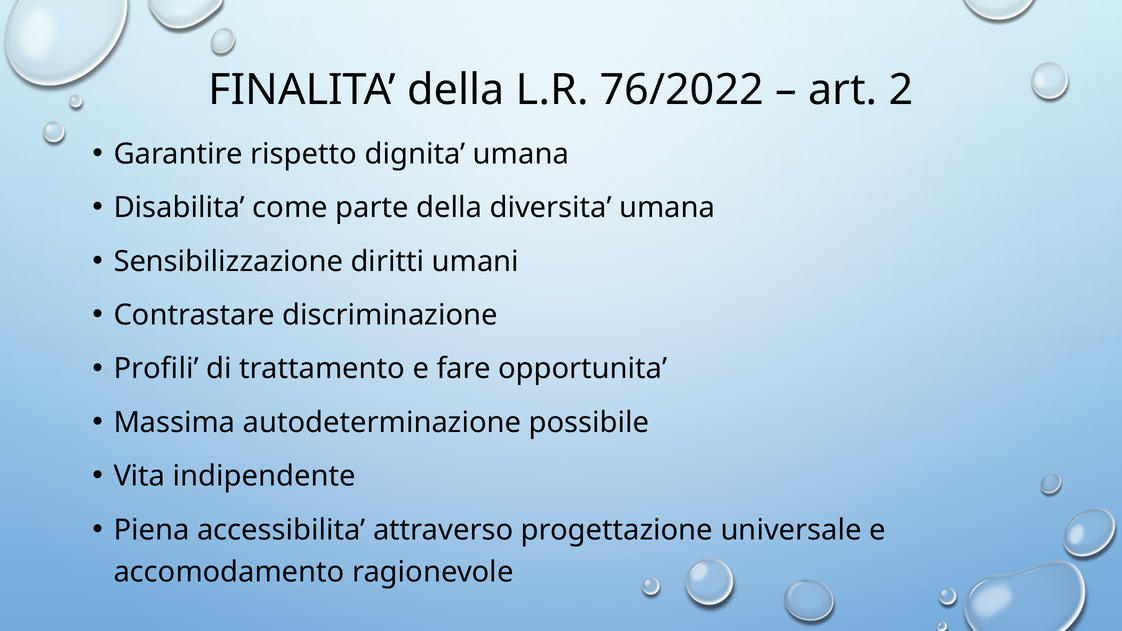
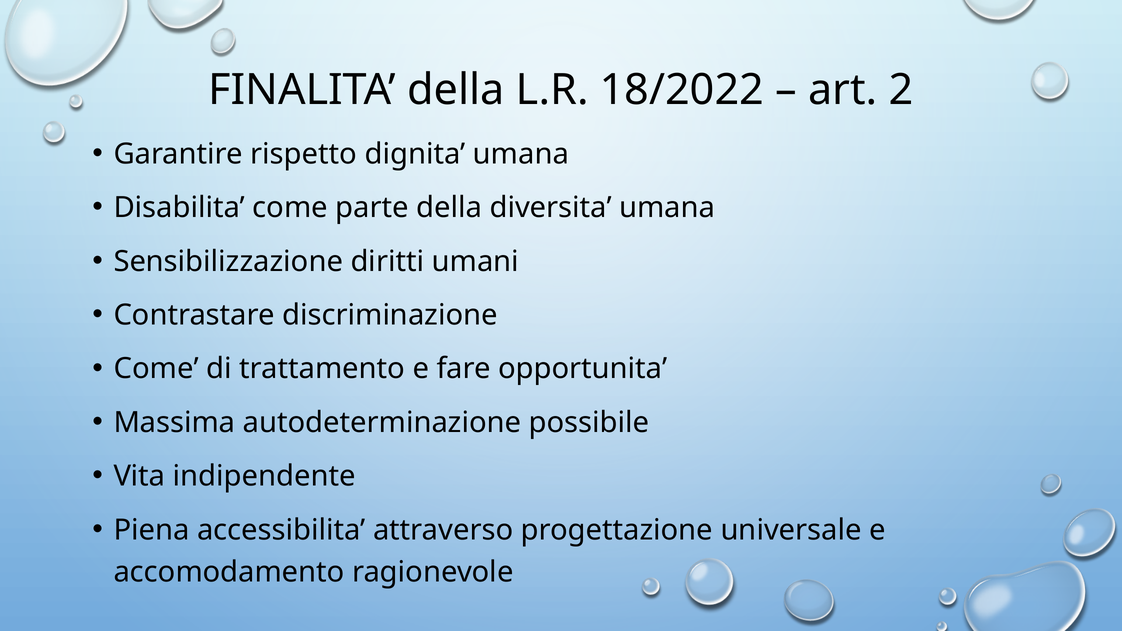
76/2022: 76/2022 -> 18/2022 (682, 90)
Profili: Profili -> Come (156, 369)
